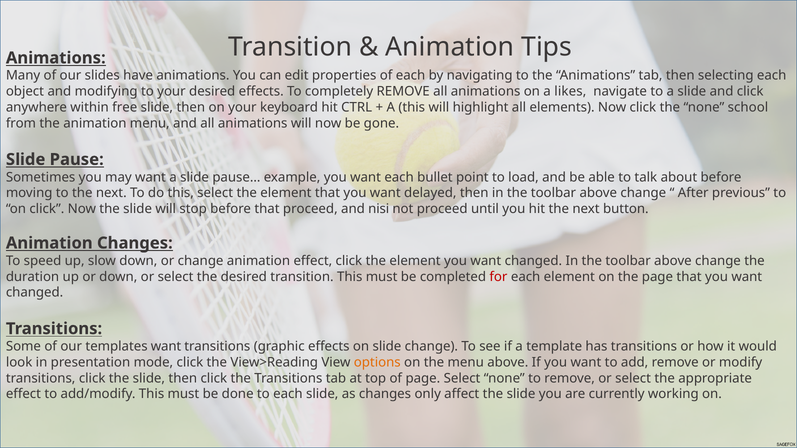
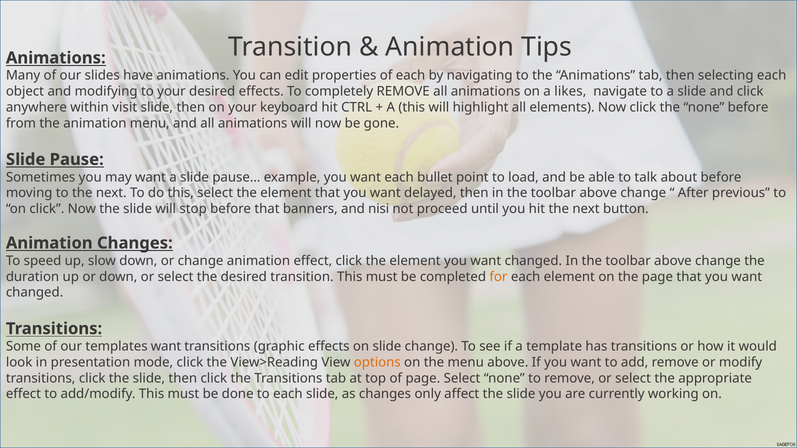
free: free -> visit (125, 108)
none school: school -> before (748, 108)
that proceed: proceed -> banners (310, 209)
for colour: red -> orange (498, 277)
